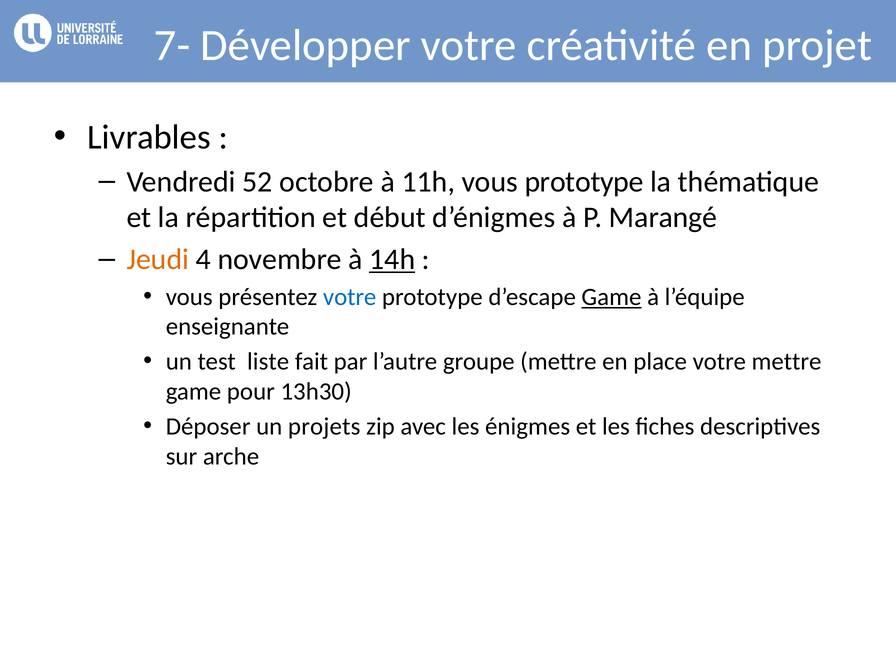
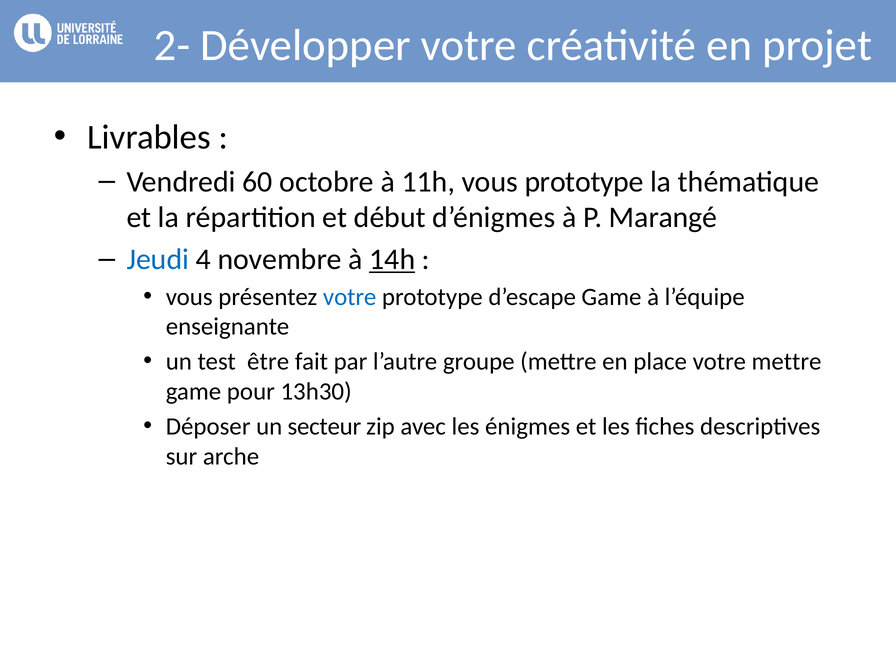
7-: 7- -> 2- (172, 46)
52: 52 -> 60 (257, 182)
Jeudi colour: orange -> blue (158, 259)
Game underline: present -> none (611, 297)
liste: liste -> être (268, 362)
projets: projets -> secteur (324, 426)
